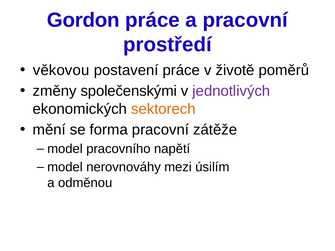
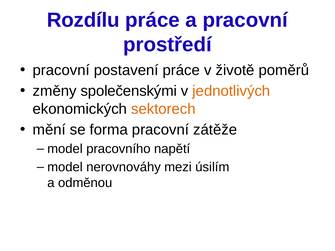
Gordon: Gordon -> Rozdílu (83, 20)
věkovou: věkovou -> pracovní (61, 70)
jednotlivých colour: purple -> orange (231, 91)
